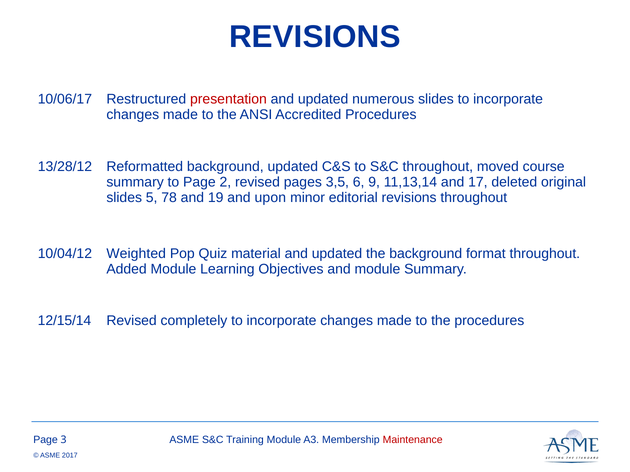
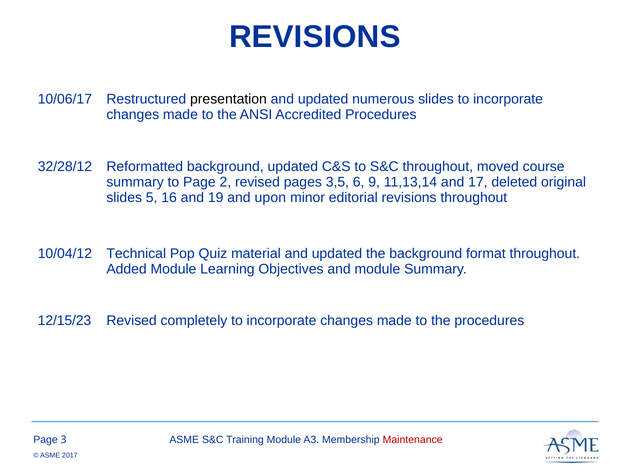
presentation colour: red -> black (228, 99)
13/28/12: 13/28/12 -> 32/28/12 (65, 167)
78: 78 -> 16 (169, 198)
Weighted: Weighted -> Technical (136, 254)
12/15/14: 12/15/14 -> 12/15/23 (64, 321)
